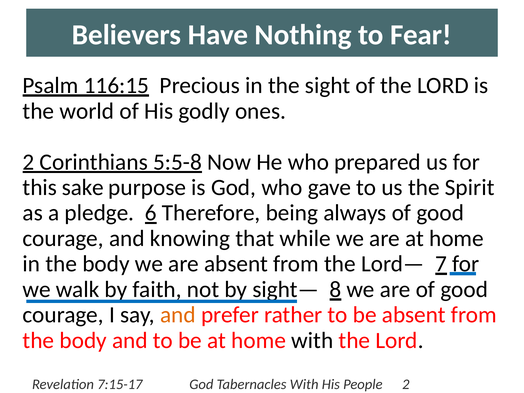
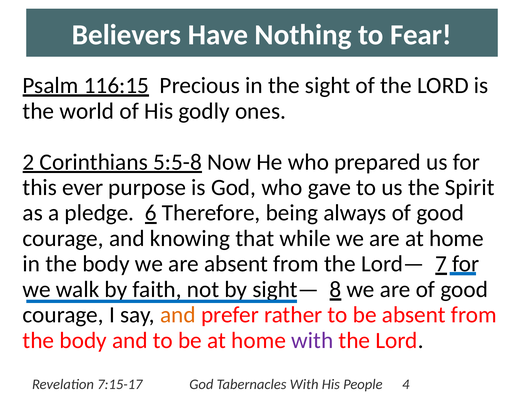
sake: sake -> ever (83, 187)
with colour: black -> purple (312, 340)
2: 2 -> 4 (406, 384)
